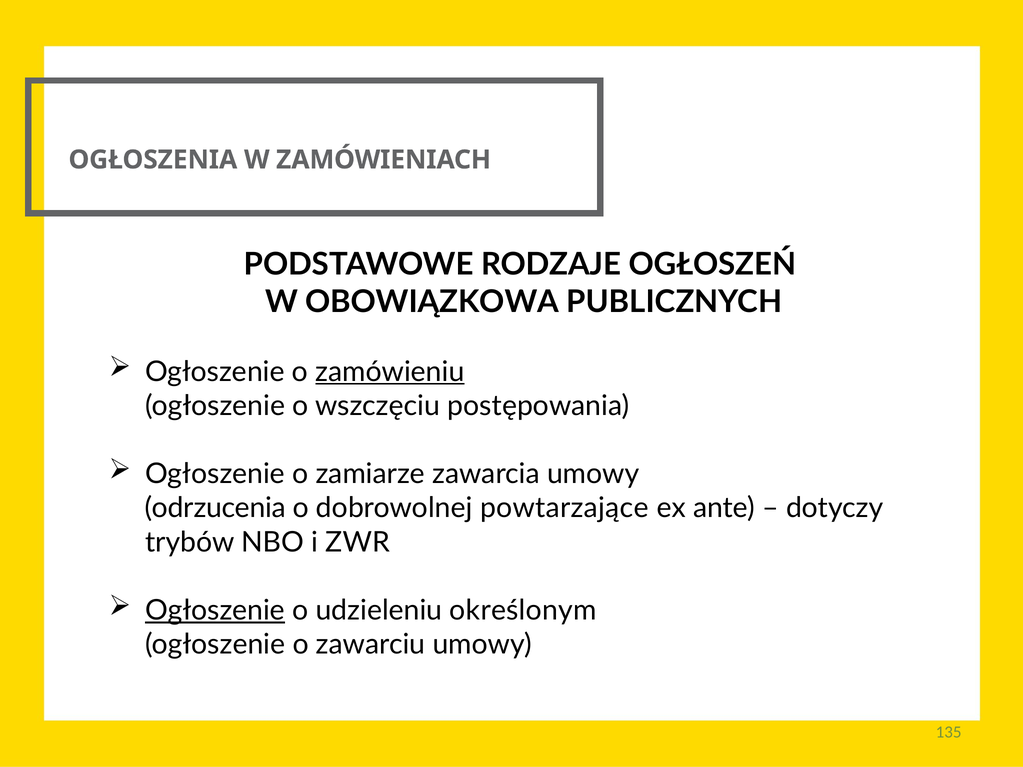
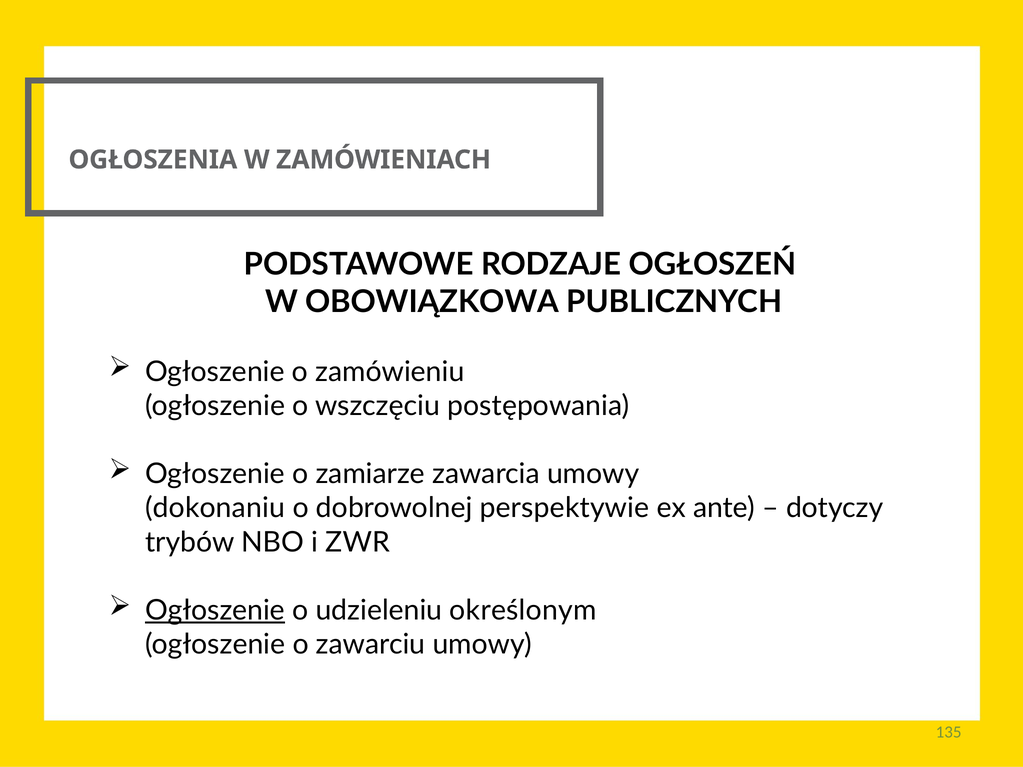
zamówieniu underline: present -> none (390, 372)
odrzucenia: odrzucenia -> dokonaniu (215, 508)
powtarzające: powtarzające -> perspektywie (564, 508)
